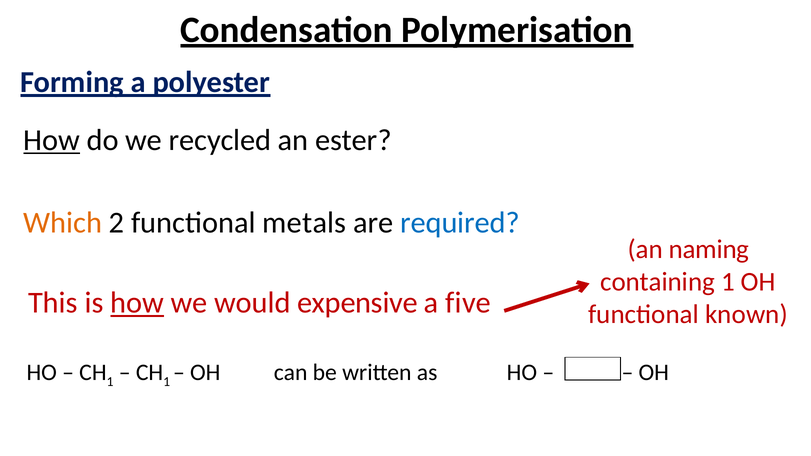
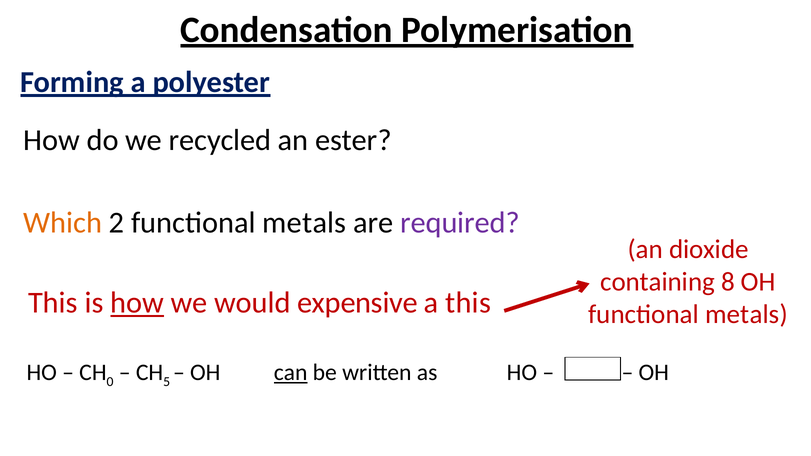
How underline: present -> none (52, 140)
required colour: blue -> purple (460, 223)
naming: naming -> dioxide (709, 250)
containing 1: 1 -> 8 (728, 282)
a five: five -> this (468, 303)
known: known -> metals (746, 315)
1: 1 -> 0 (110, 382)
1: 1 -> 5 (167, 382)
can underline: none -> present (291, 373)
